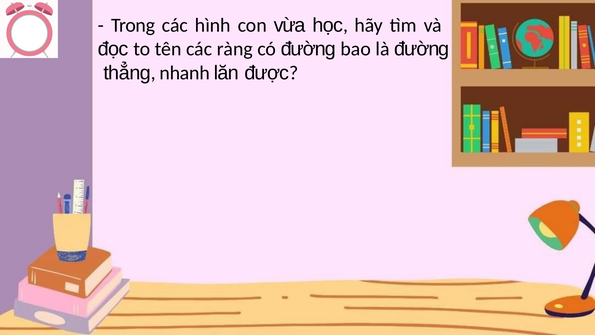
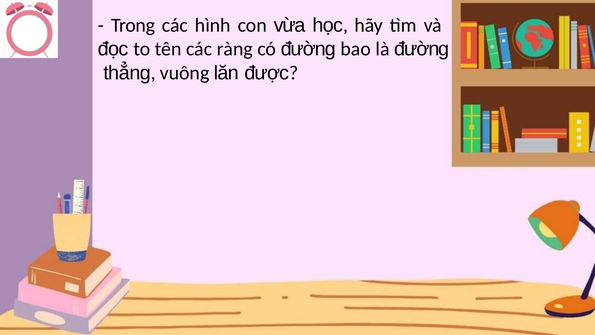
nhanh: nhanh -> vuông (185, 73)
